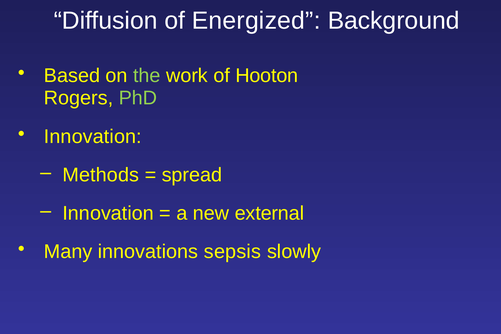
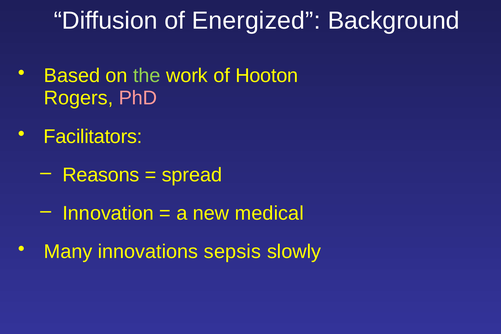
PhD colour: light green -> pink (138, 98)
Innovation: Innovation -> Facilitators (93, 137)
Methods: Methods -> Reasons (101, 175)
external: external -> medical (269, 213)
